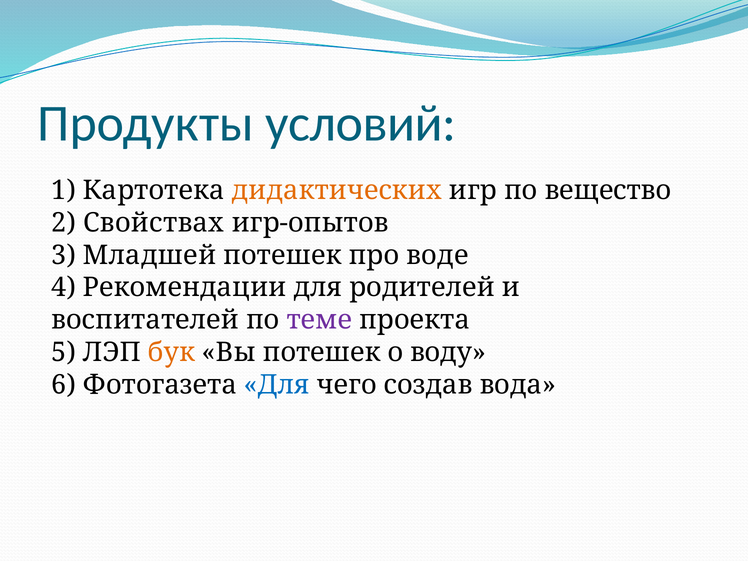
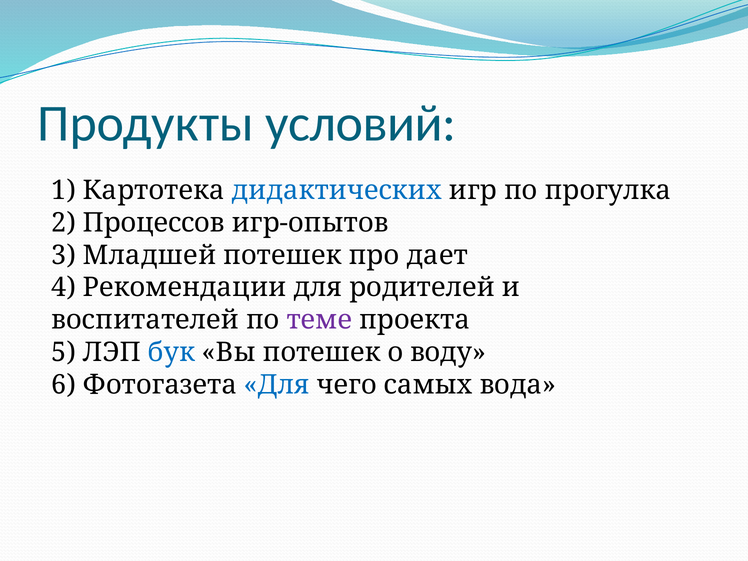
дидактических colour: orange -> blue (337, 190)
вещество: вещество -> прогулка (608, 190)
Свойствах: Свойствах -> Процессов (154, 223)
воде: воде -> дает (437, 255)
бук colour: orange -> blue (171, 352)
создав: создав -> самых (428, 385)
